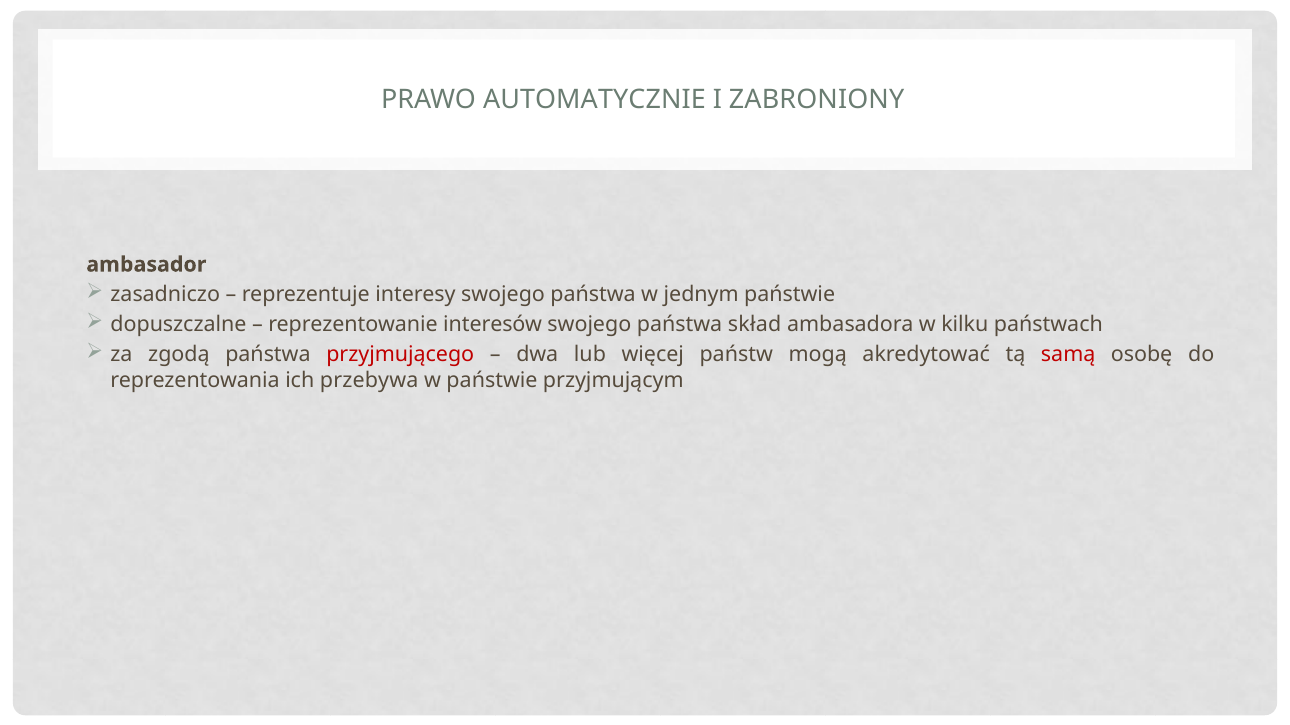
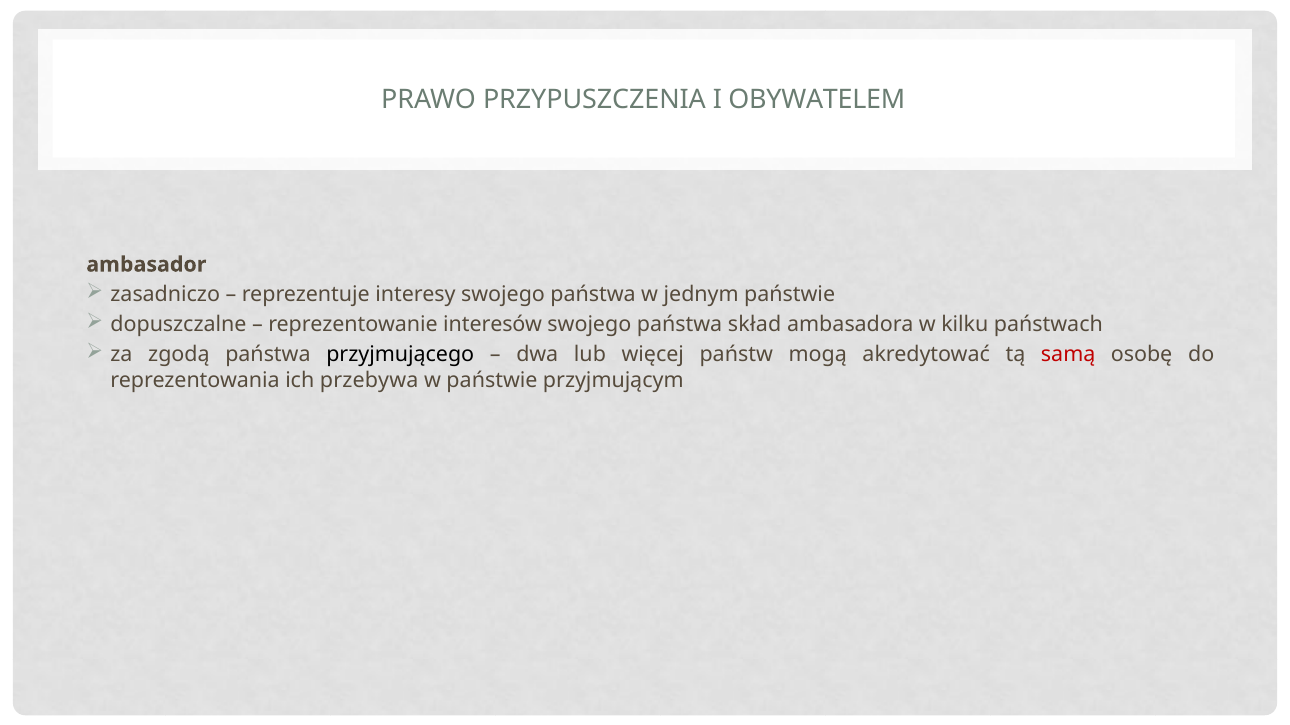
AUTOMATYCZNIE: AUTOMATYCZNIE -> PRZYPUSZCZENIA (594, 100)
ZABRONIONY: ZABRONIONY -> OBYWATELEM (817, 100)
przyjmującego colour: red -> black (400, 355)
